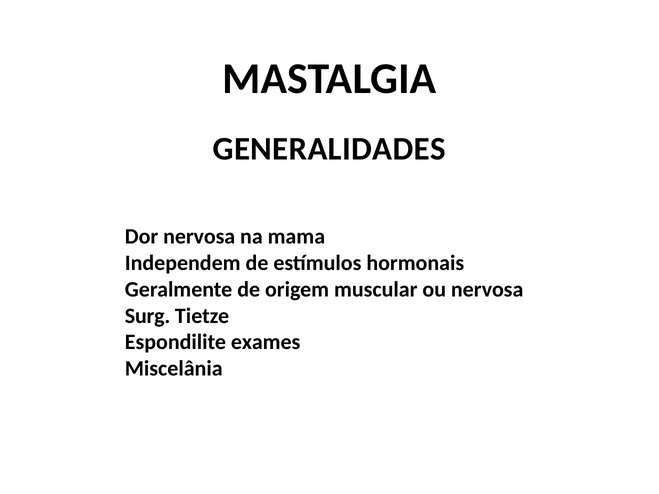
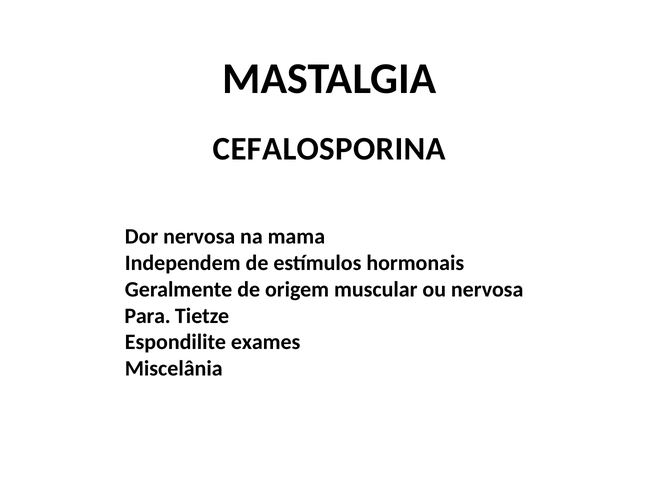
GENERALIDADES: GENERALIDADES -> CEFALOSPORINA (329, 149)
Surg: Surg -> Para (148, 316)
